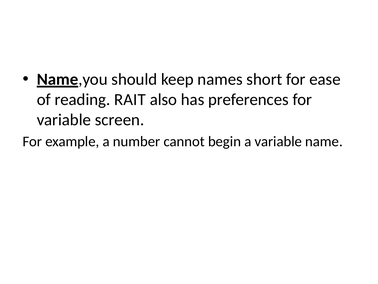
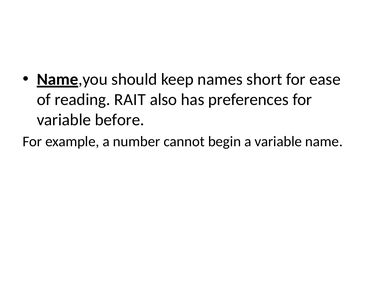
screen: screen -> before (120, 120)
